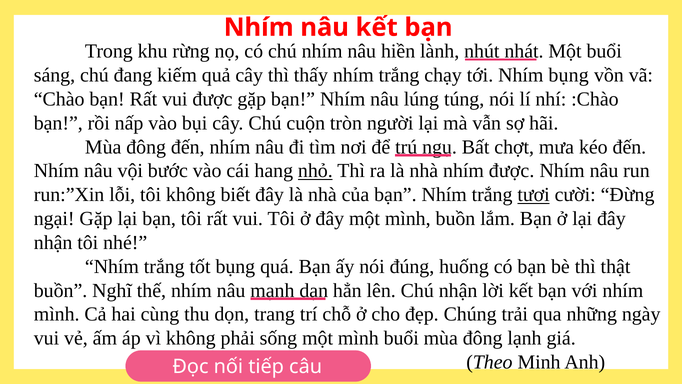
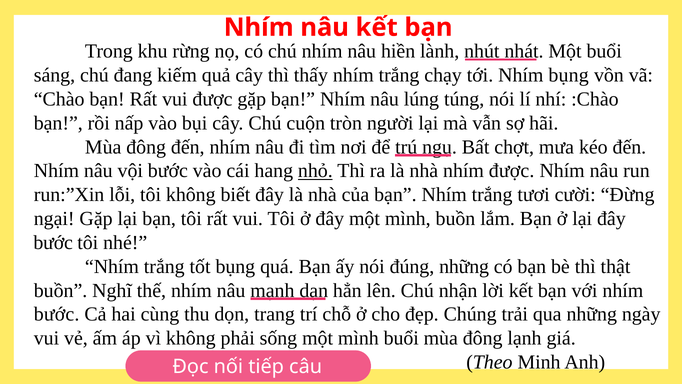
tươi underline: present -> none (534, 195)
nhận: nhận -> bước (53, 242)
đúng huống: huống -> những (464, 266)
mình: mình -> bước (57, 314)
